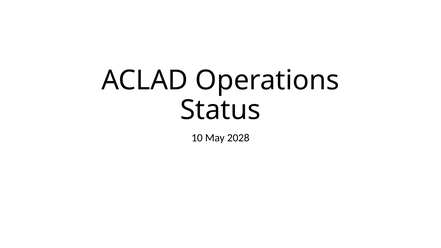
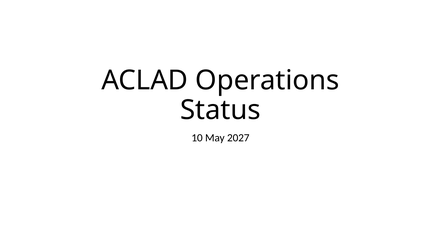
2028: 2028 -> 2027 (238, 138)
